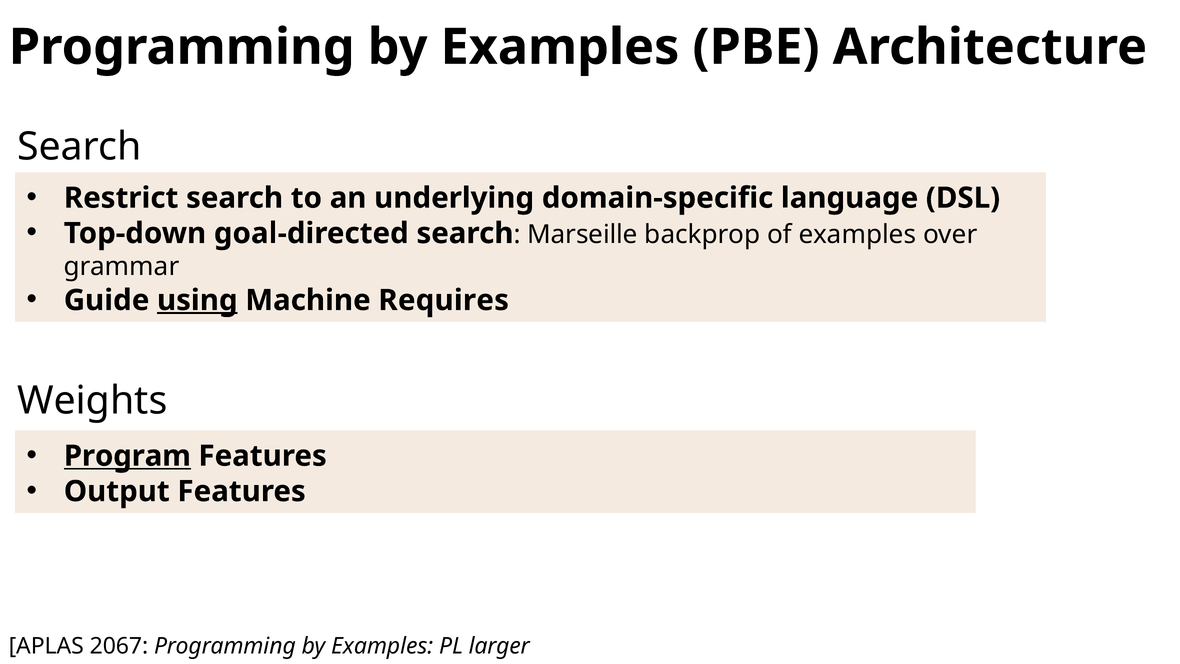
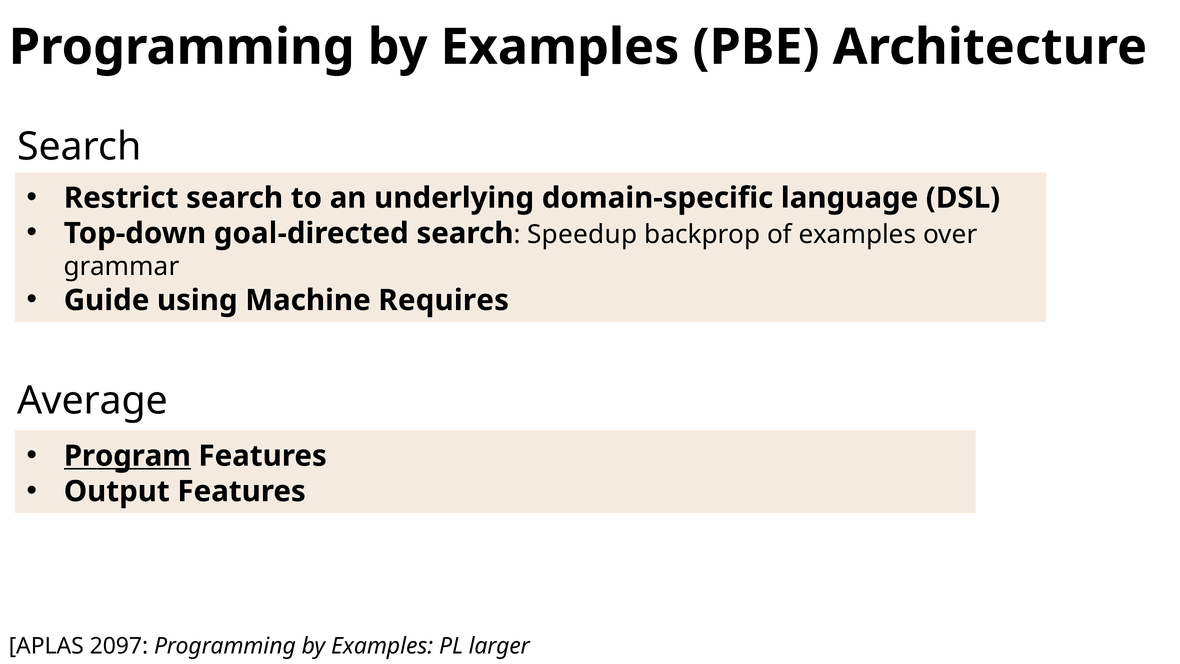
Marseille: Marseille -> Speedup (582, 234)
using underline: present -> none (197, 300)
Weights: Weights -> Average (92, 400)
2067: 2067 -> 2097 (119, 646)
